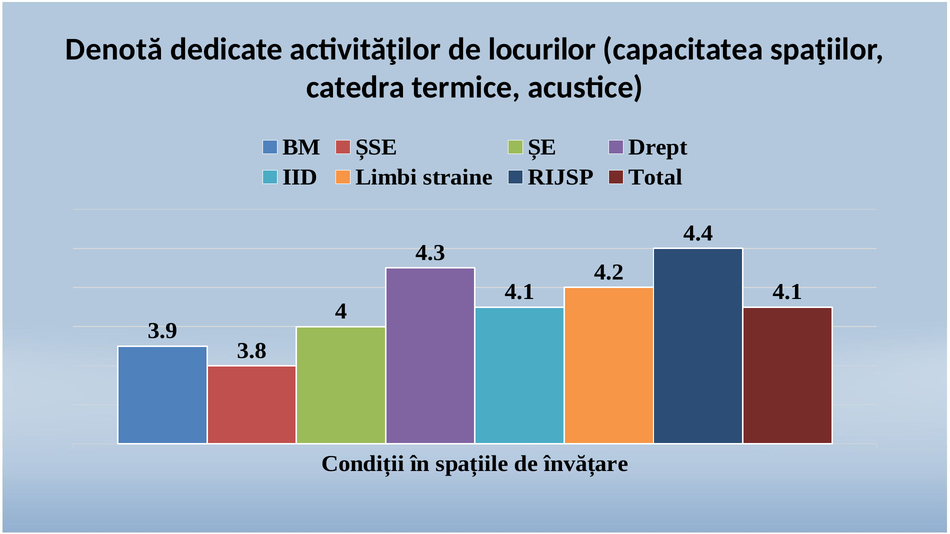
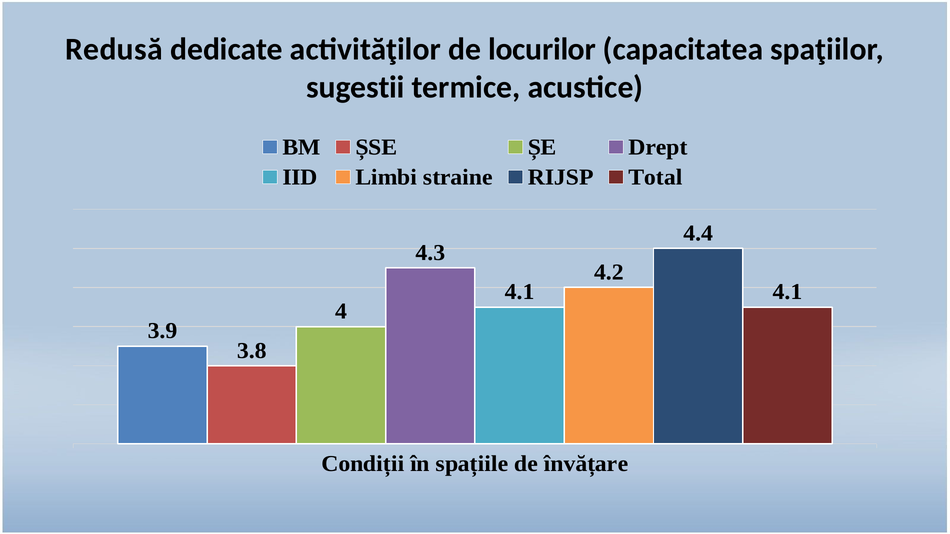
Denotă: Denotă -> Redusă (114, 49)
catedra: catedra -> sugestii (355, 87)
